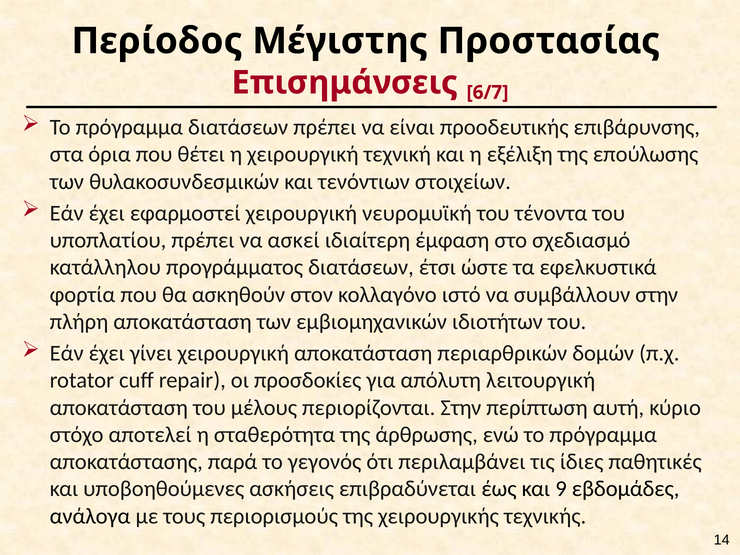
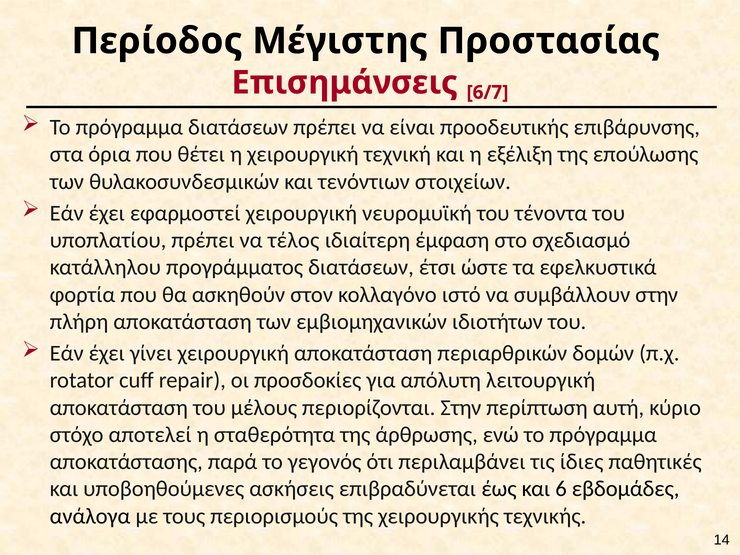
ασκεί: ασκεί -> τέλος (294, 240)
9: 9 -> 6 (561, 489)
